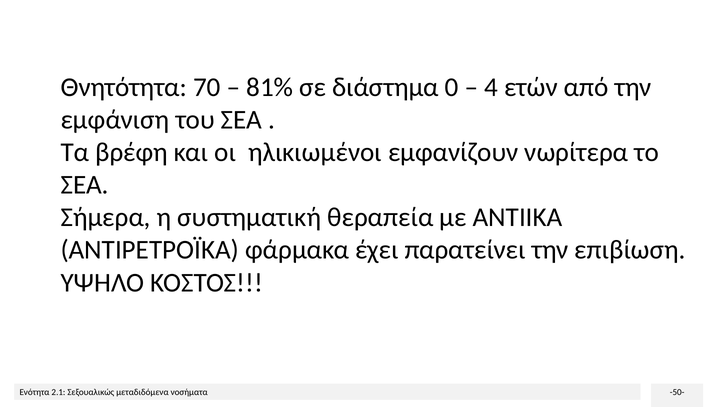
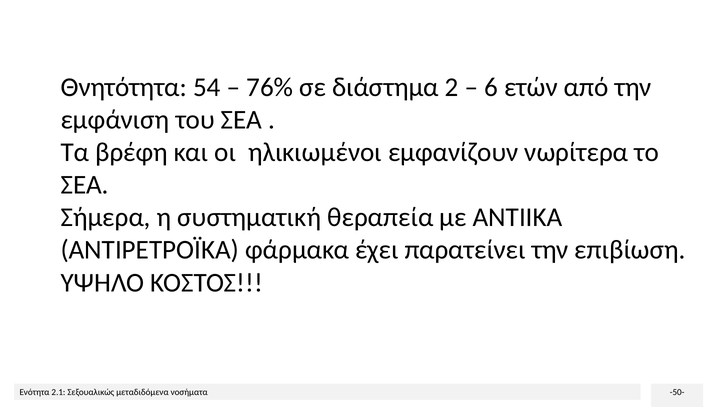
70: 70 -> 54 (207, 87)
81%: 81% -> 76% (270, 87)
0: 0 -> 2 (452, 87)
4: 4 -> 6 (491, 87)
